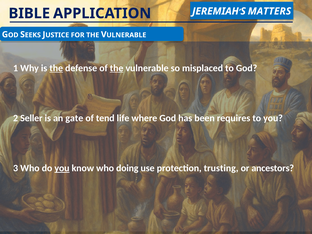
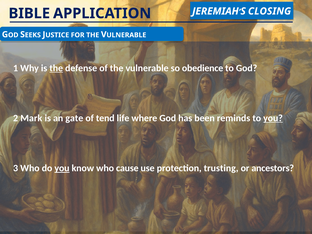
MATTERS: MATTERS -> CLOSING (270, 11)
the underline: present -> none (117, 68)
misplaced: misplaced -> obedience (203, 68)
Seller: Seller -> Mark (31, 118)
requires: requires -> reminds (234, 118)
you underline: none -> present (273, 118)
doing: doing -> cause (127, 168)
